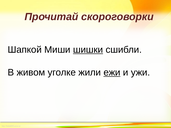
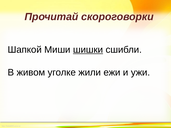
ежи underline: present -> none (112, 73)
